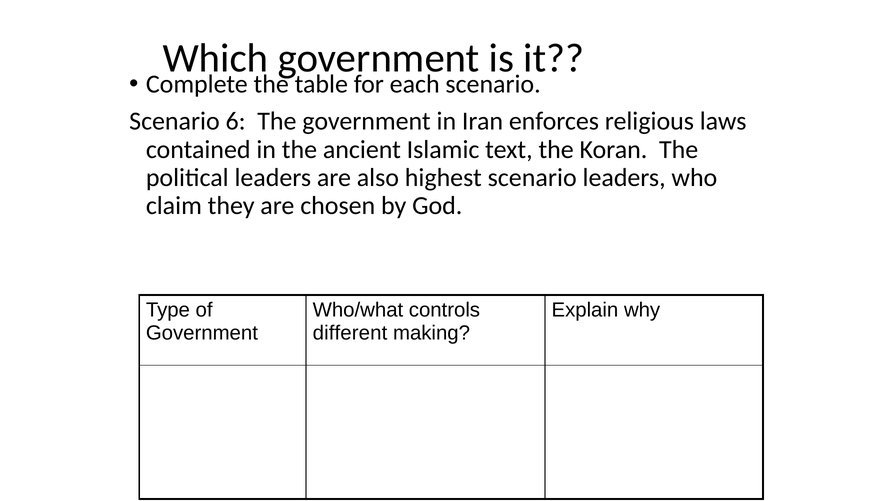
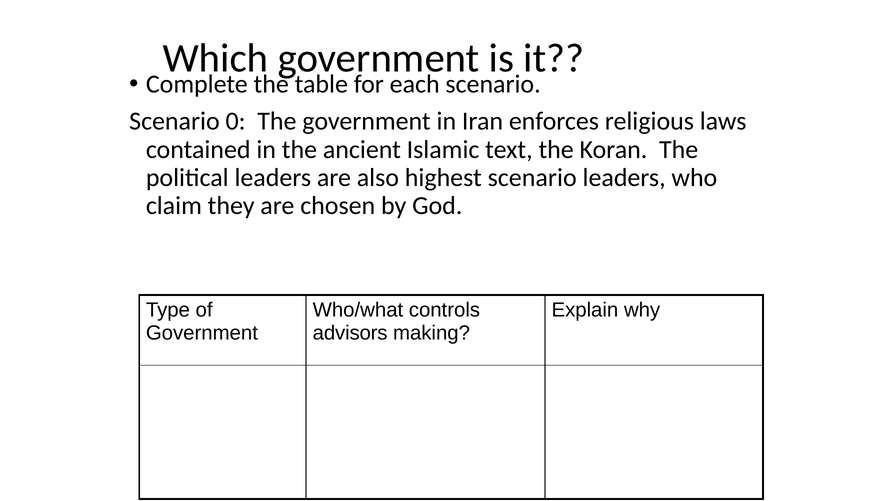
6: 6 -> 0 (236, 121)
different: different -> advisors (350, 333)
